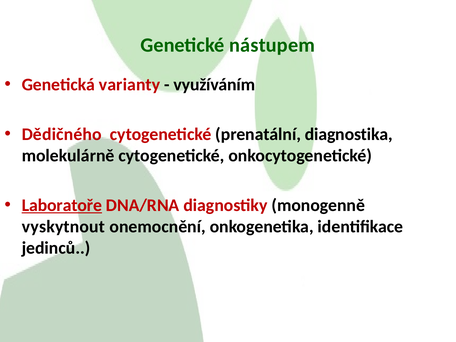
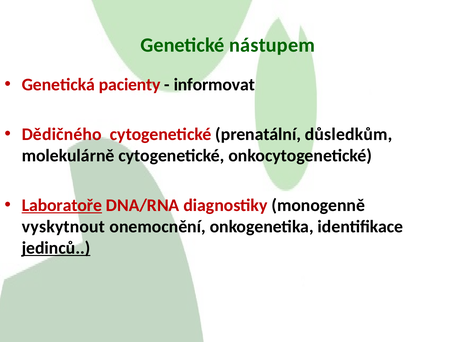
varianty: varianty -> pacienty (130, 85)
využíváním: využíváním -> informovat (214, 85)
diagnostika: diagnostika -> důsledkům (349, 134)
jedinců underline: none -> present (56, 248)
